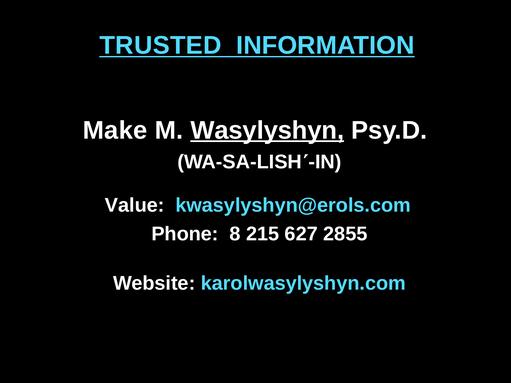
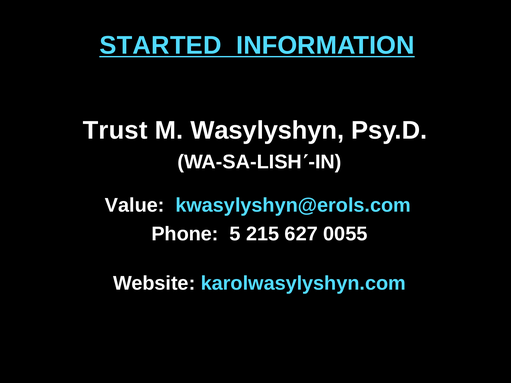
TRUSTED: TRUSTED -> STARTED (161, 46)
Make: Make -> Trust (115, 130)
Wasylyshyn underline: present -> none (267, 130)
8: 8 -> 5 (235, 234)
2855: 2855 -> 0055 (345, 234)
